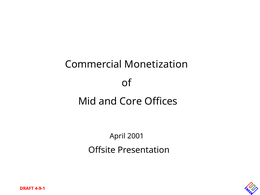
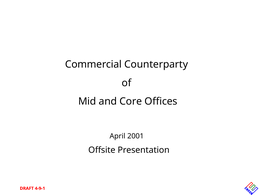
Monetization: Monetization -> Counterparty (156, 64)
